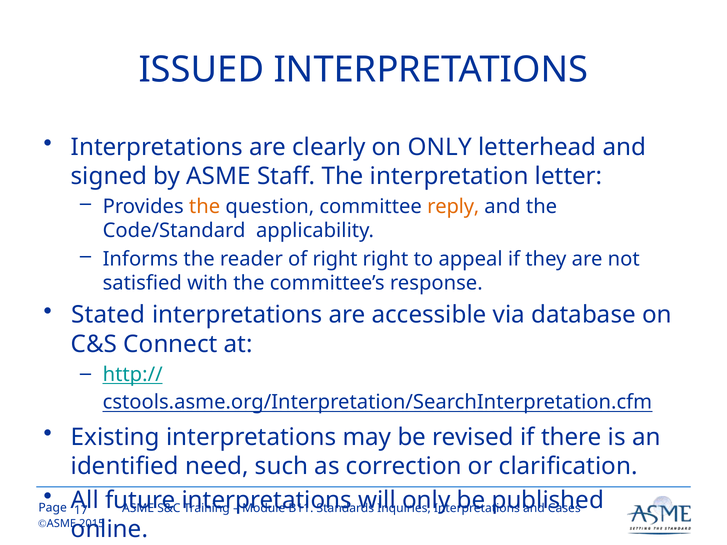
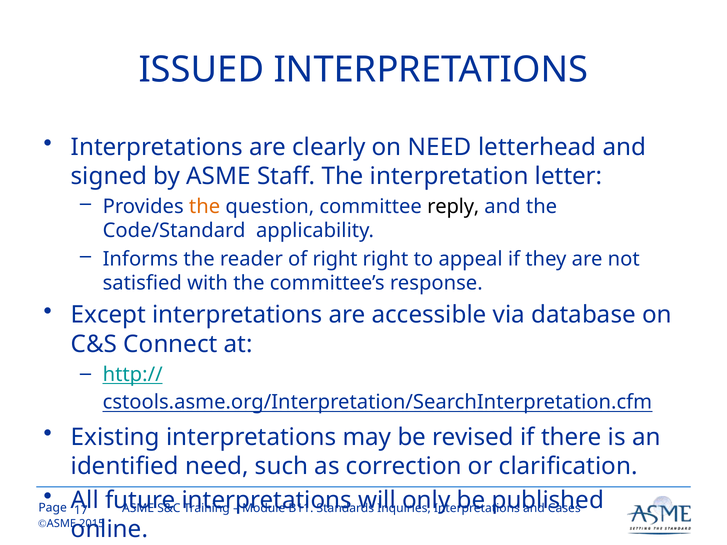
on ONLY: ONLY -> NEED (440, 147)
reply colour: orange -> black (453, 207)
Stated: Stated -> Except (108, 315)
